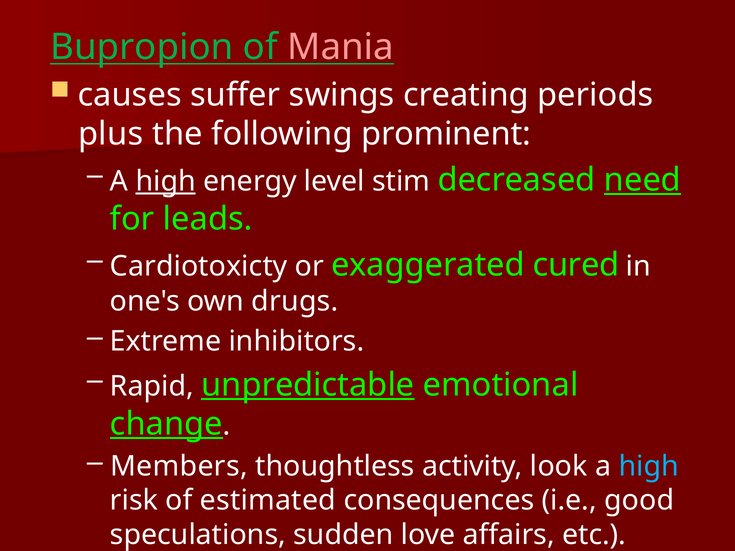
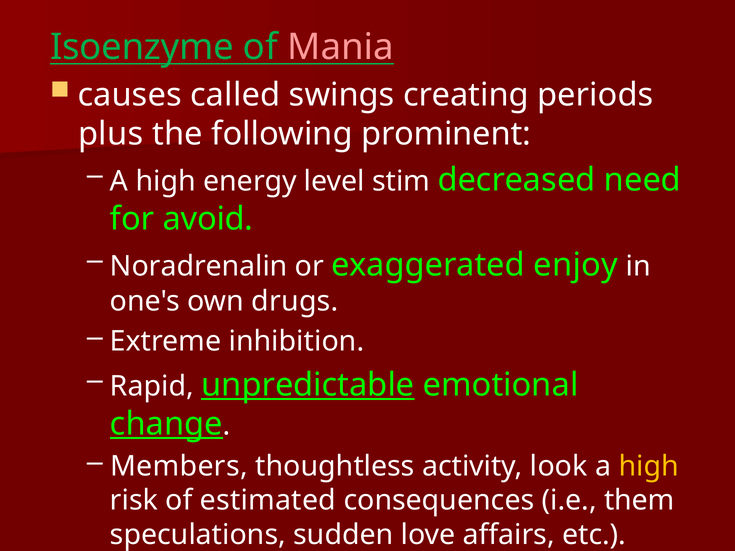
Bupropion: Bupropion -> Isoenzyme (142, 47)
suffer: suffer -> called (235, 95)
high underline: present -> none (166, 181)
need underline: present -> none (643, 180)
leads: leads -> avoid (208, 219)
Cardiotoxicty: Cardiotoxicty -> Noradrenalin (199, 266)
cured: cured -> enjoy (576, 265)
inhibitors: inhibitors -> inhibition (296, 341)
high colour: light blue -> yellow (649, 466)
good: good -> them (639, 501)
